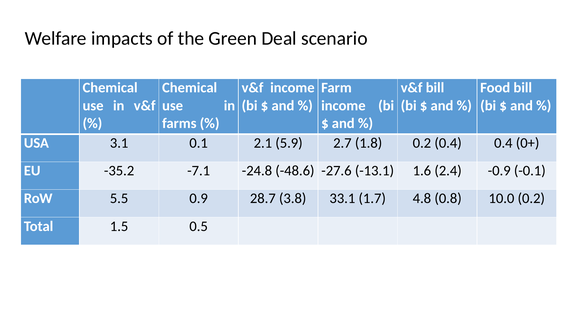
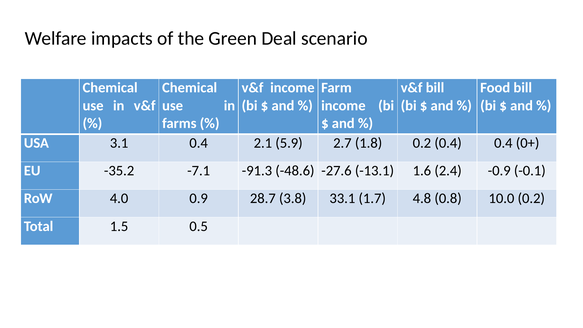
3.1 0.1: 0.1 -> 0.4 (199, 143)
-24.8: -24.8 -> -91.3 (257, 171)
5.5: 5.5 -> 4.0 (119, 198)
